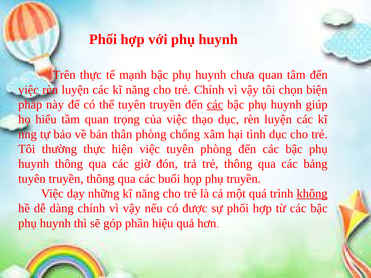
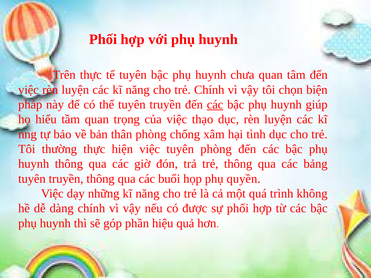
tế mạnh: mạnh -> tuyên (133, 75)
phụ truyền: truyền -> quyền (244, 179)
không underline: present -> none (312, 194)
